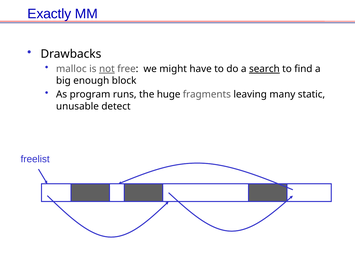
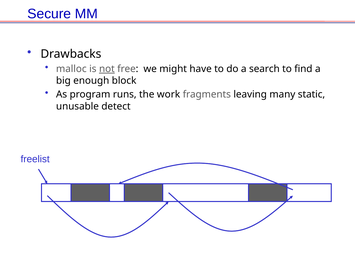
Exactly: Exactly -> Secure (49, 14)
search underline: present -> none (264, 69)
huge: huge -> work (169, 95)
